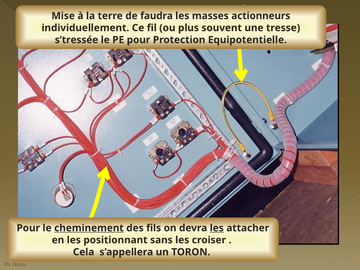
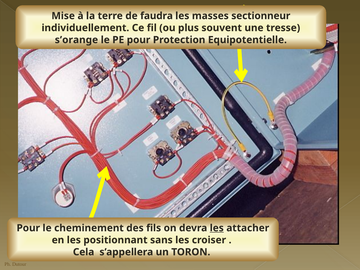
actionneurs: actionneurs -> sectionneur (261, 16)
s’tressée: s’tressée -> s’orange (76, 40)
cheminement underline: present -> none (89, 228)
